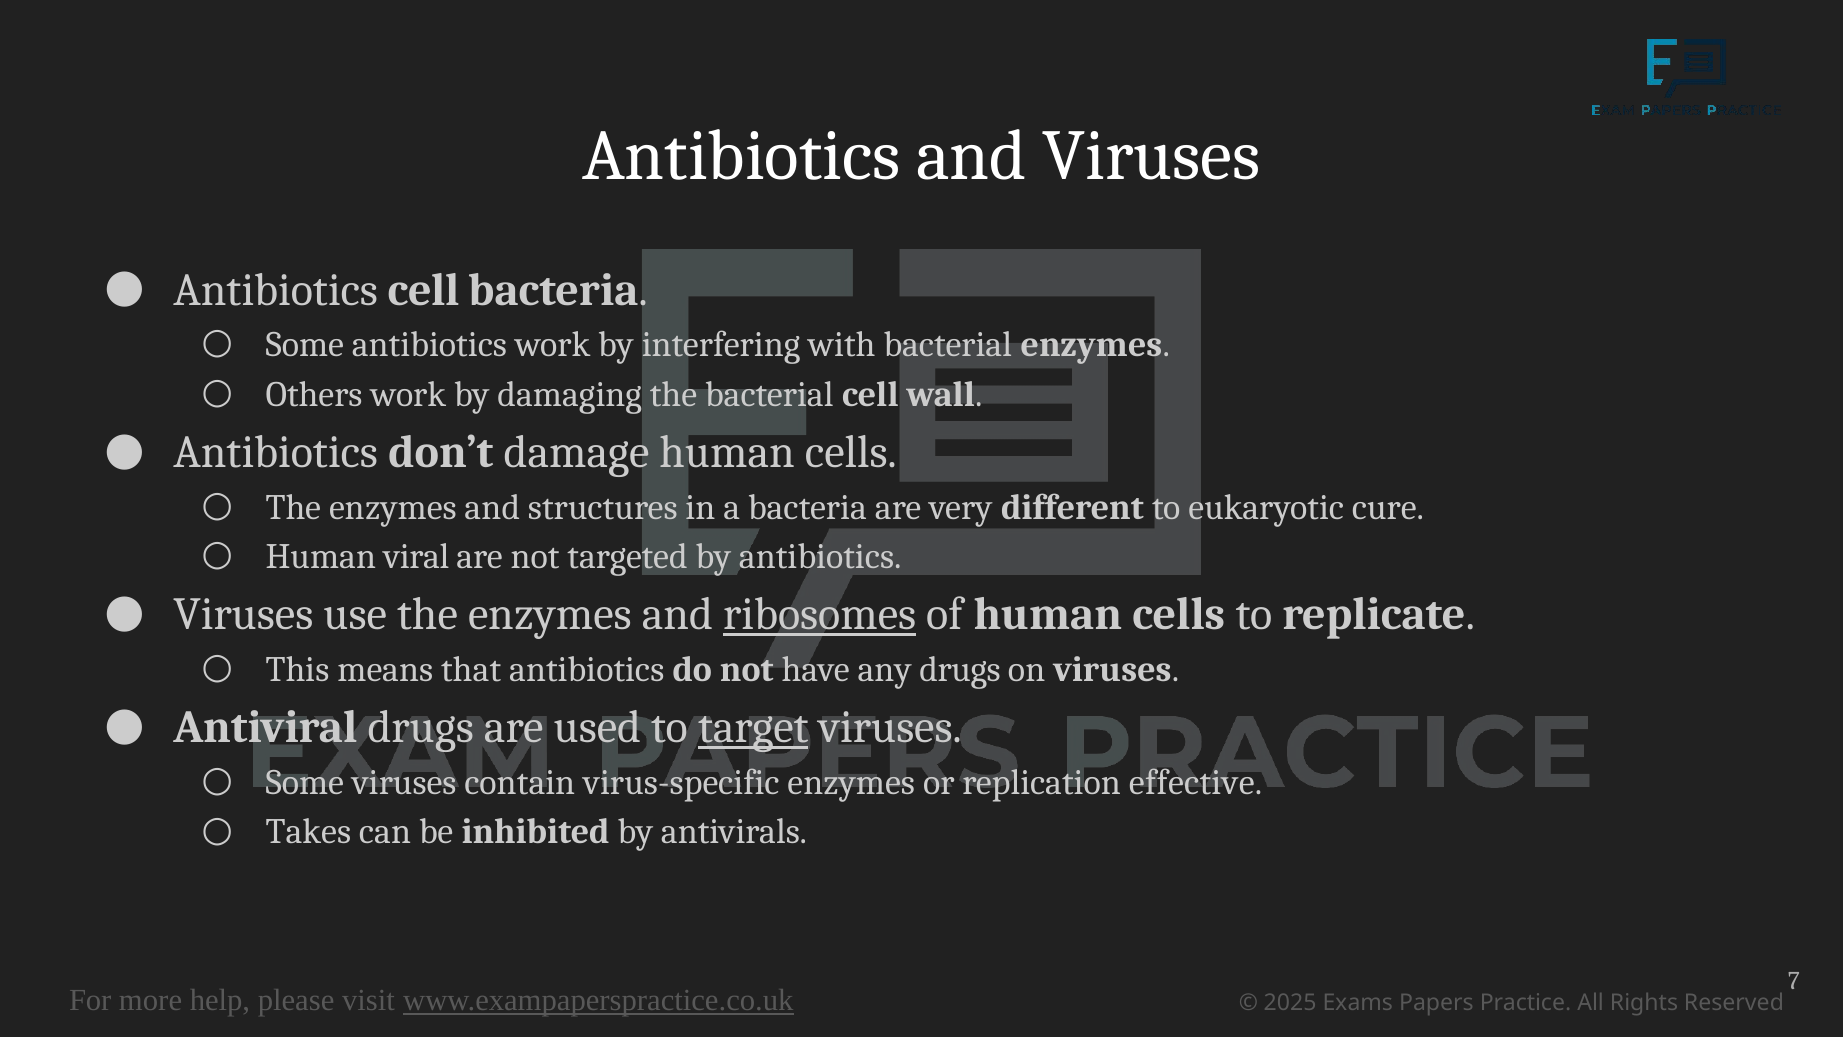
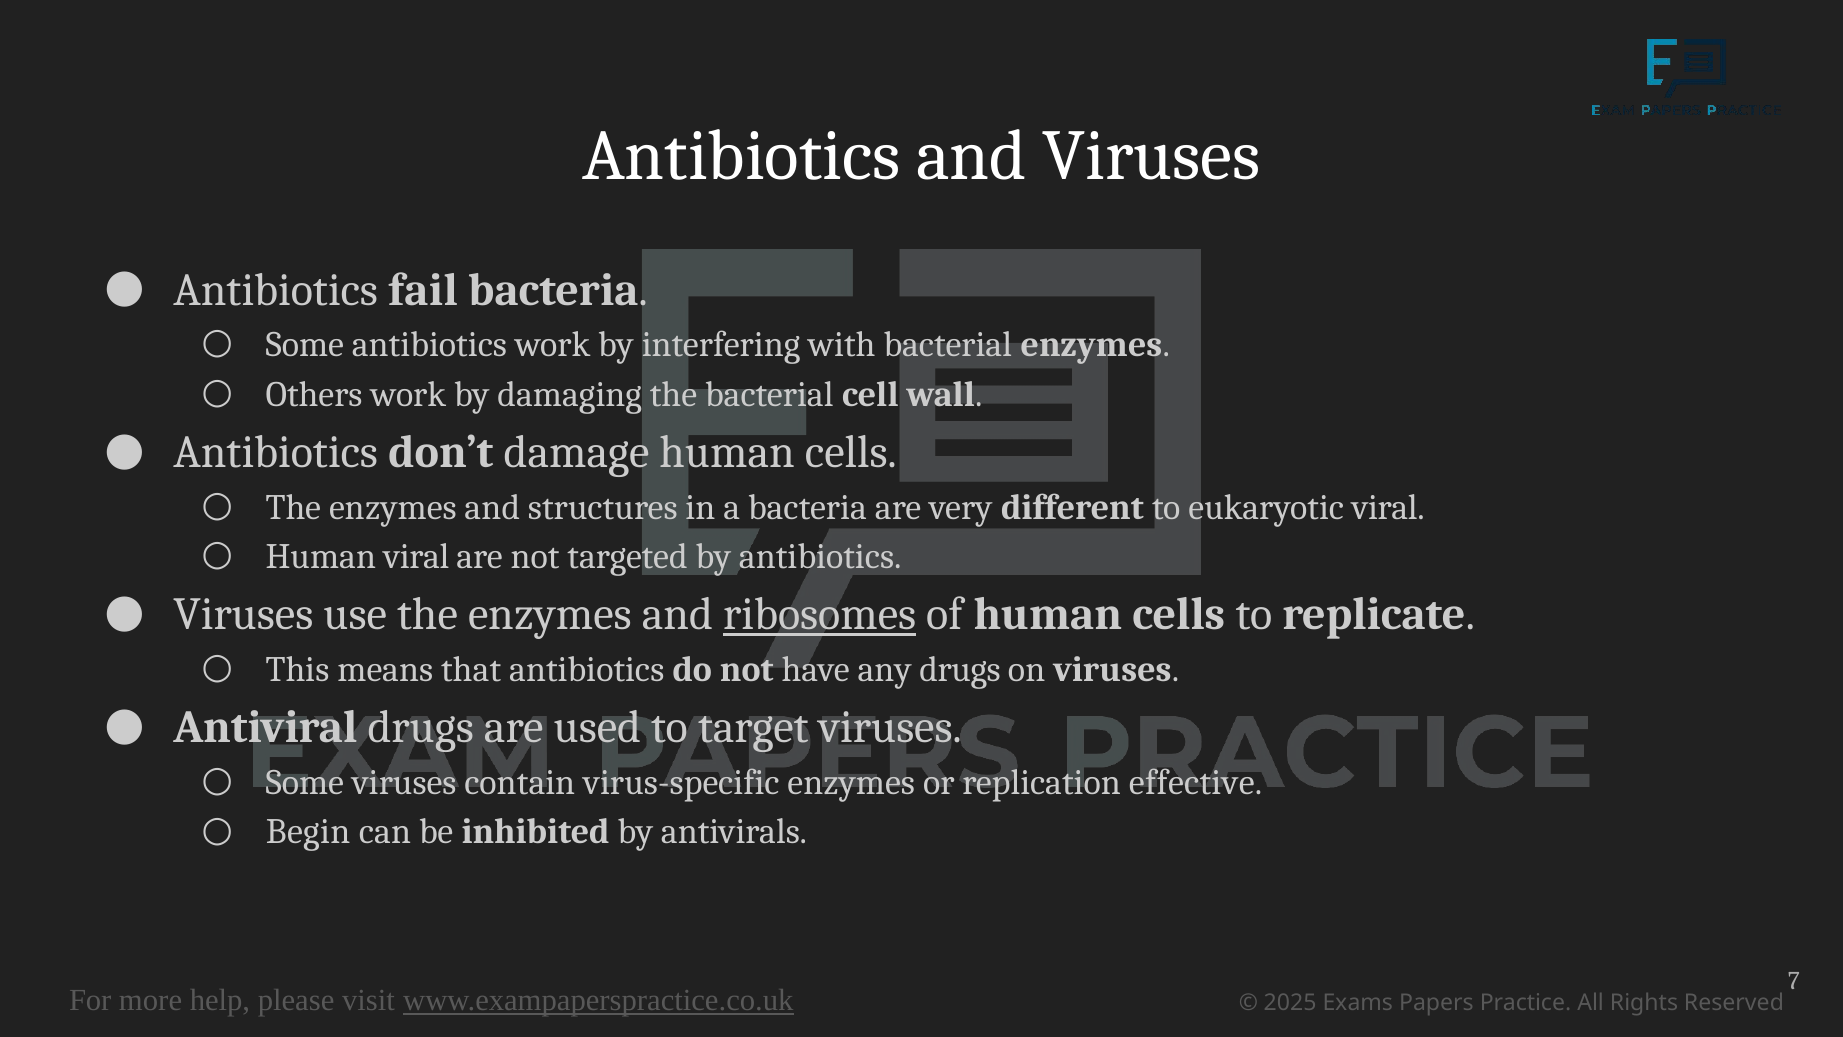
Antibiotics cell: cell -> fail (423, 290)
eukaryotic cure: cure -> viral (1388, 507)
target underline: present -> none (753, 728)
Takes: Takes -> Begin (308, 832)
